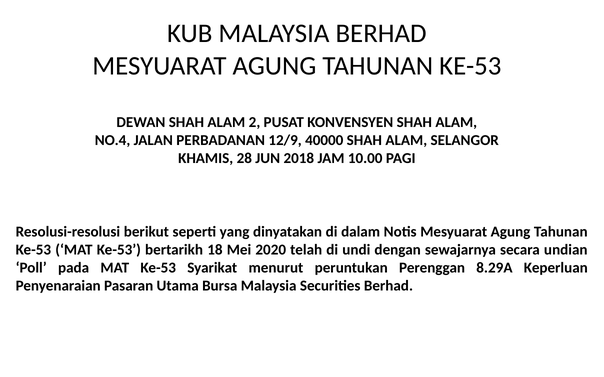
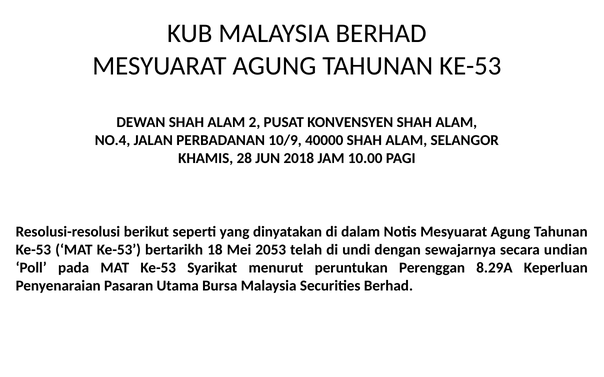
12/9: 12/9 -> 10/9 (285, 140)
2020: 2020 -> 2053 (271, 250)
